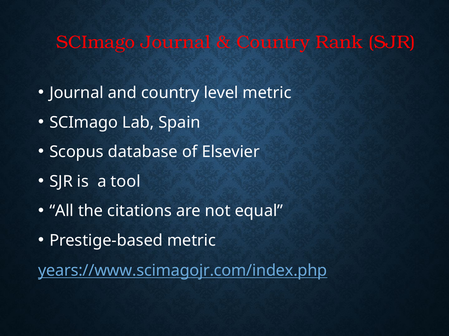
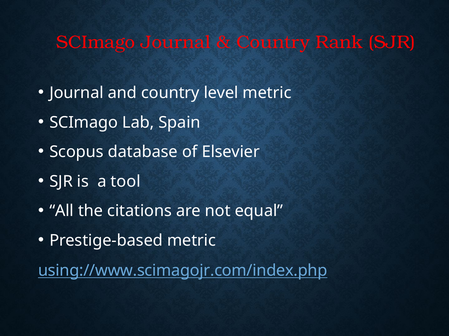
years://www.scimagojr.com/index.php: years://www.scimagojr.com/index.php -> using://www.scimagojr.com/index.php (183, 271)
